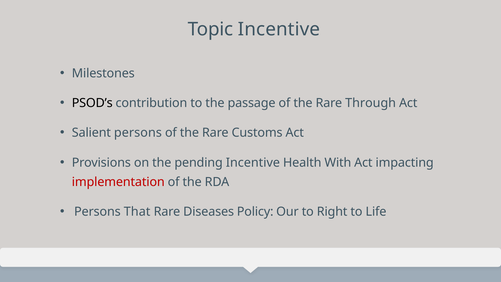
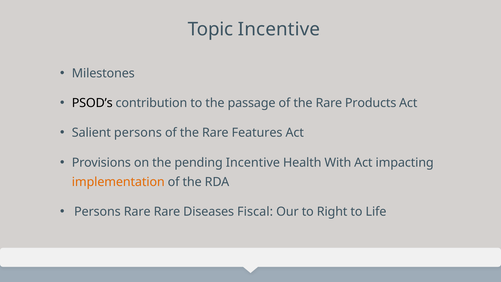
Through: Through -> Products (371, 103)
Customs: Customs -> Features (257, 133)
implementation colour: red -> orange (118, 182)
Persons That: That -> Rare (137, 212)
Policy: Policy -> Fiscal (255, 212)
